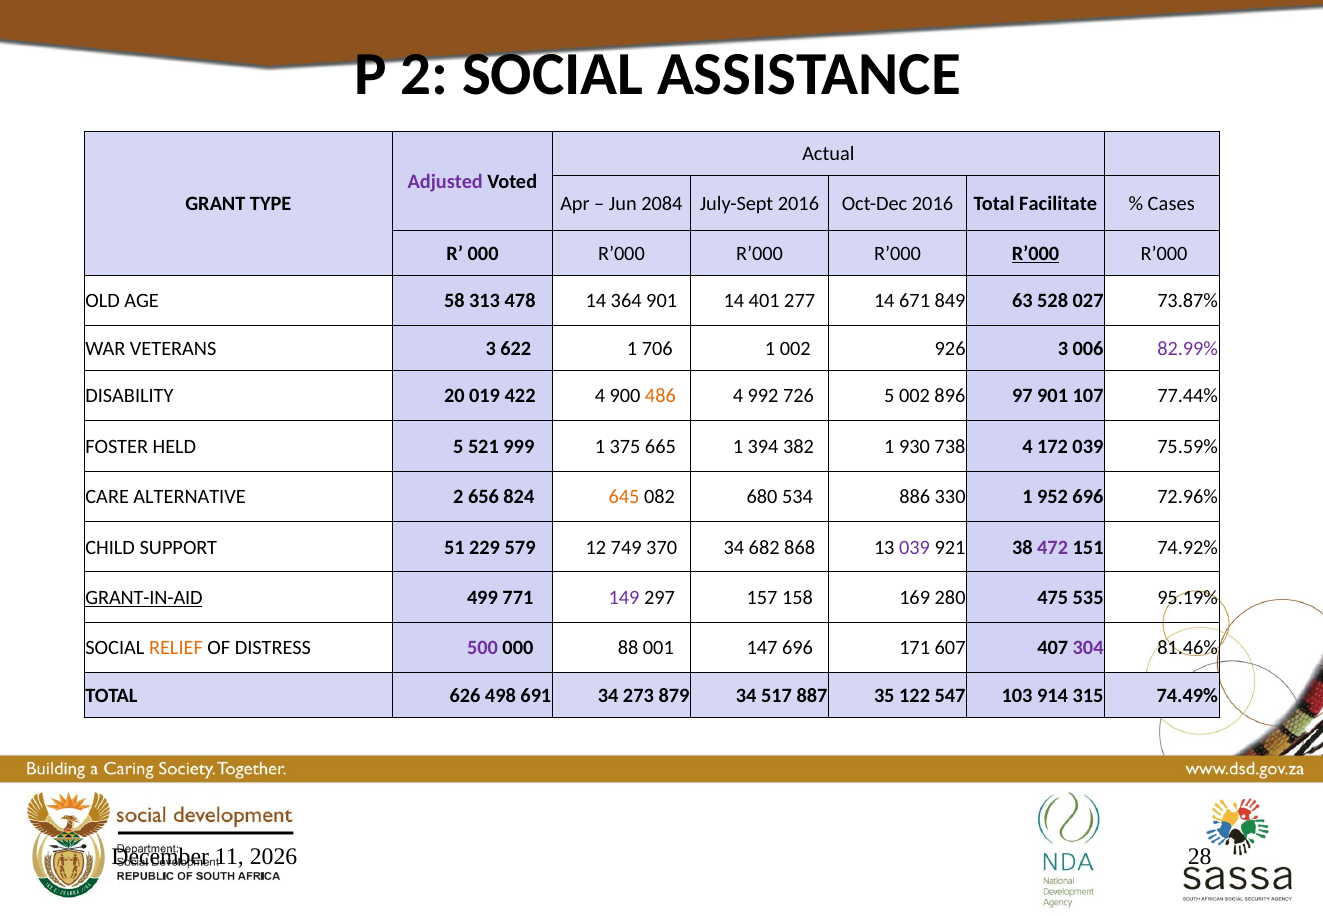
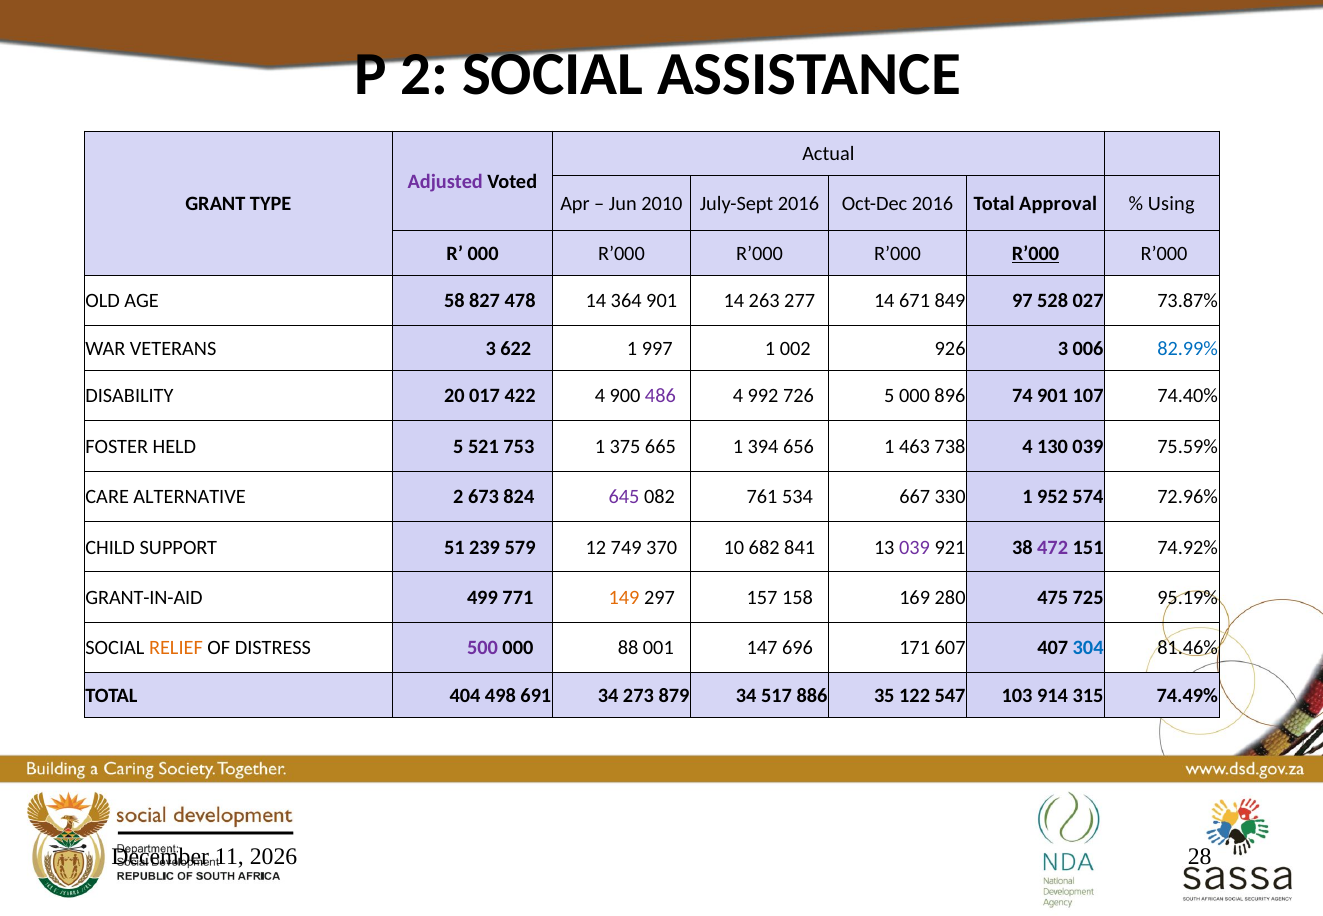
2084: 2084 -> 2010 (662, 204)
Facilitate: Facilitate -> Approval (1058, 204)
Cases: Cases -> Using (1171, 204)
313: 313 -> 827 (485, 301)
401: 401 -> 263 (764, 301)
63: 63 -> 97 (1022, 301)
706: 706 -> 997 (657, 348)
82.99% colour: purple -> blue (1188, 348)
019: 019 -> 017 (485, 396)
486 colour: orange -> purple (660, 396)
5 002: 002 -> 000 (914, 396)
97: 97 -> 74 (1022, 396)
77.44%: 77.44% -> 74.40% (1188, 396)
999: 999 -> 753 (519, 446)
382: 382 -> 656 (798, 446)
930: 930 -> 463 (914, 446)
172: 172 -> 130 (1053, 446)
656: 656 -> 673 (483, 497)
645 colour: orange -> purple (624, 497)
680: 680 -> 761 (762, 497)
886: 886 -> 667 (915, 497)
952 696: 696 -> 574 (1088, 497)
229: 229 -> 239 (485, 547)
370 34: 34 -> 10 (734, 547)
868: 868 -> 841 (800, 547)
GRANT-IN-AID underline: present -> none (144, 598)
149 colour: purple -> orange (624, 598)
535: 535 -> 725 (1088, 598)
304 colour: purple -> blue (1088, 648)
626: 626 -> 404 (465, 696)
887: 887 -> 886 (812, 696)
